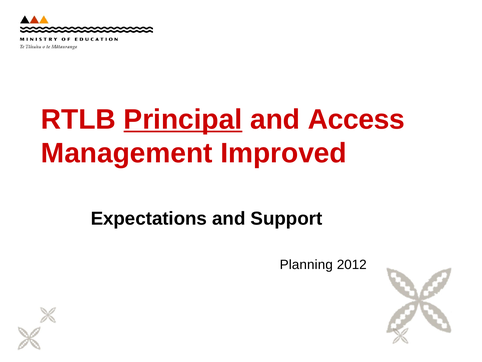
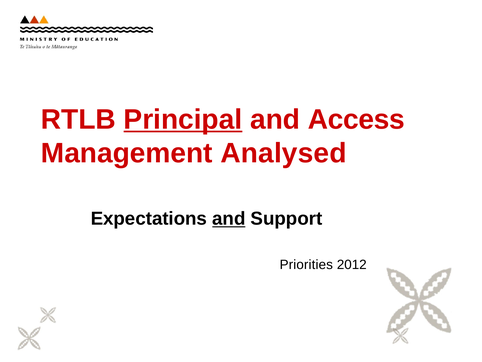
Improved: Improved -> Analysed (283, 153)
and underline: none -> present (229, 218)
Planning: Planning -> Priorities (306, 264)
